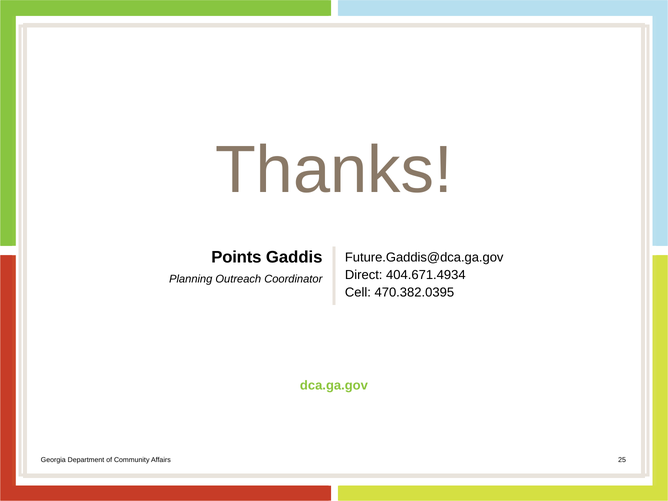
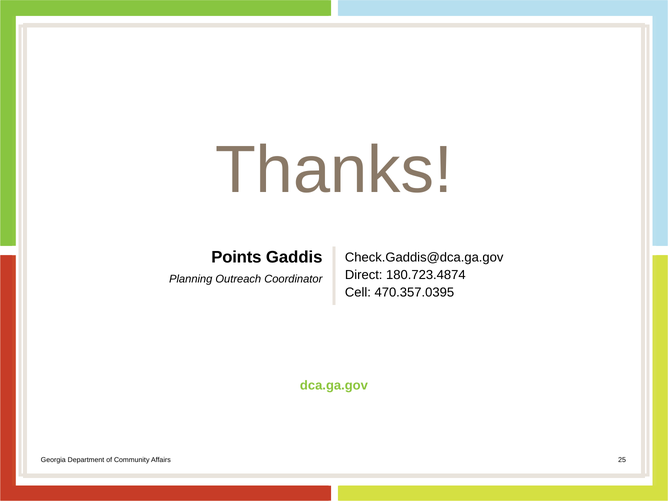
Future.Gaddis@dca.ga.gov: Future.Gaddis@dca.ga.gov -> Check.Gaddis@dca.ga.gov (424, 257)
404.671.4934: 404.671.4934 -> 180.723.4874 (426, 275)
470.382.0395: 470.382.0395 -> 470.357.0395 (414, 293)
